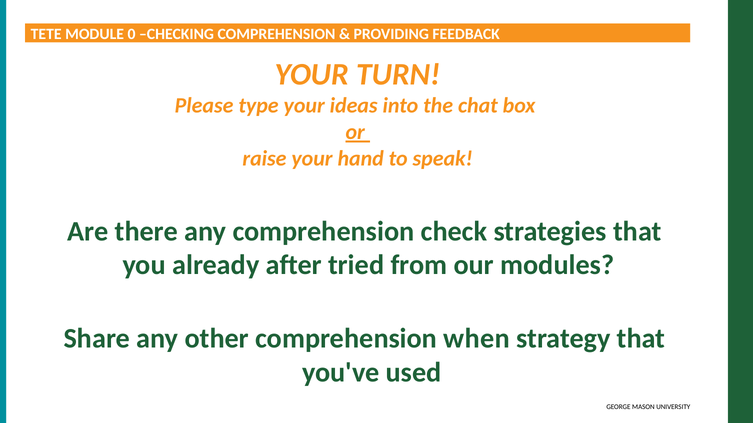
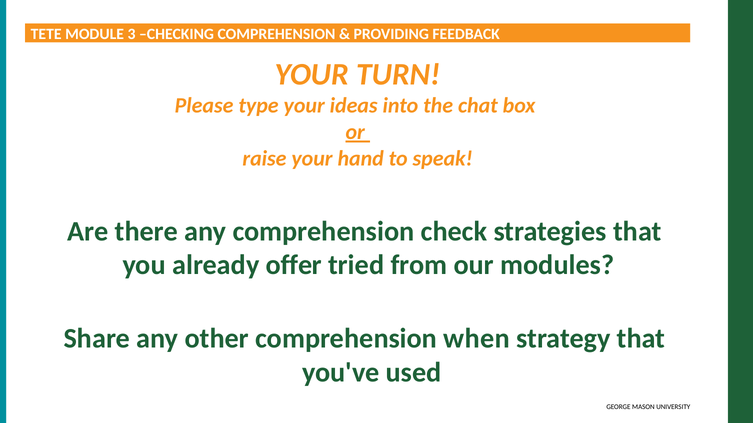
0: 0 -> 3 (132, 34)
after: after -> offer (294, 265)
